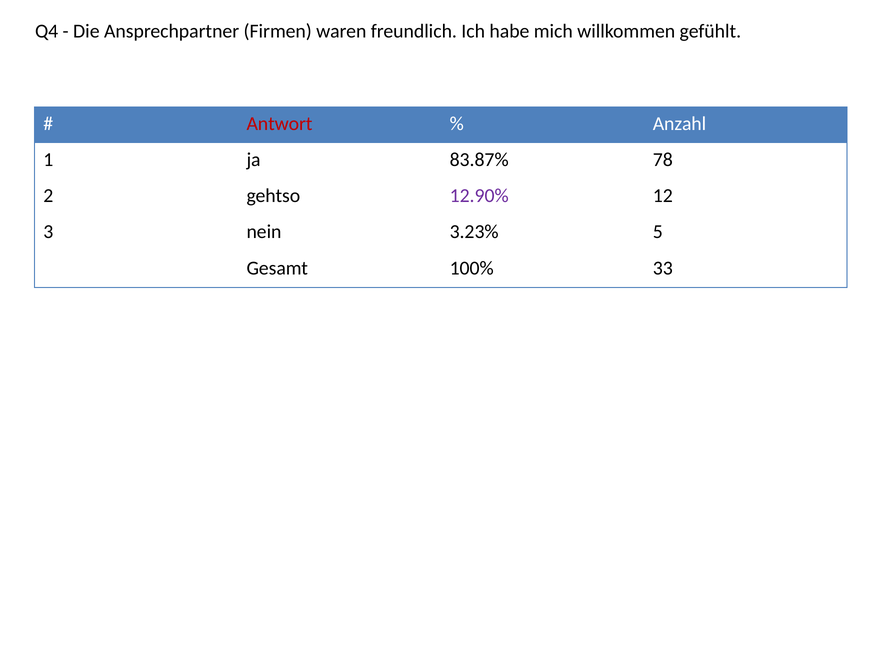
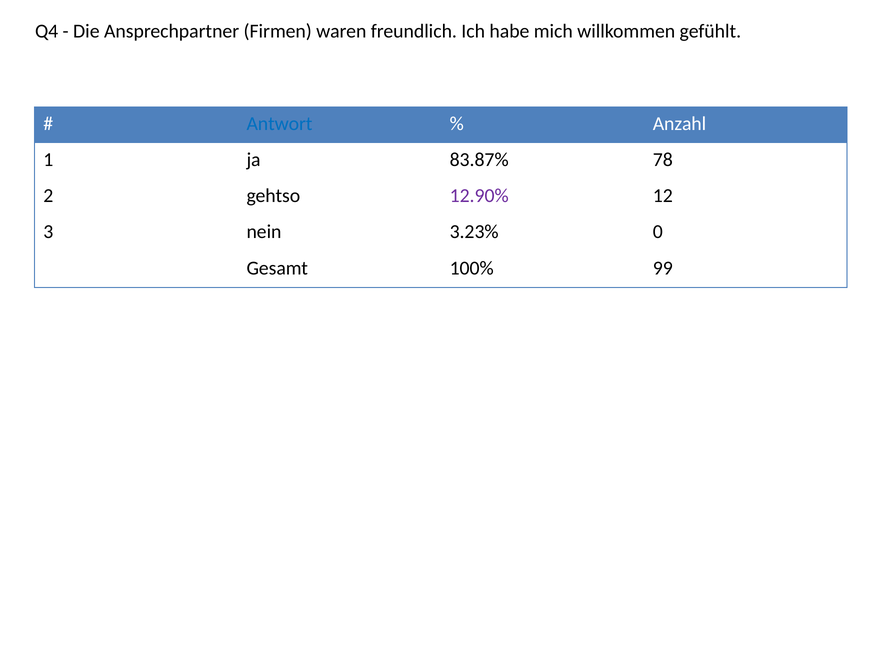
Antwort colour: red -> blue (279, 124)
5: 5 -> 0 (658, 232)
33: 33 -> 99 (663, 268)
